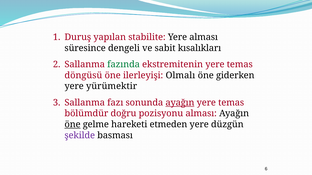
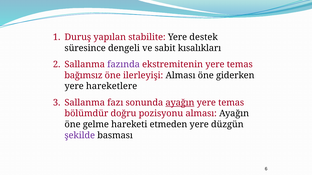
Yere alması: alması -> destek (204, 37)
fazında colour: green -> purple (124, 65)
döngüsü: döngüsü -> bağımsız (83, 76)
ilerleyişi Olmalı: Olmalı -> Alması (180, 76)
yürümektir: yürümektir -> hareketlere (112, 86)
öne underline: present -> none (73, 125)
